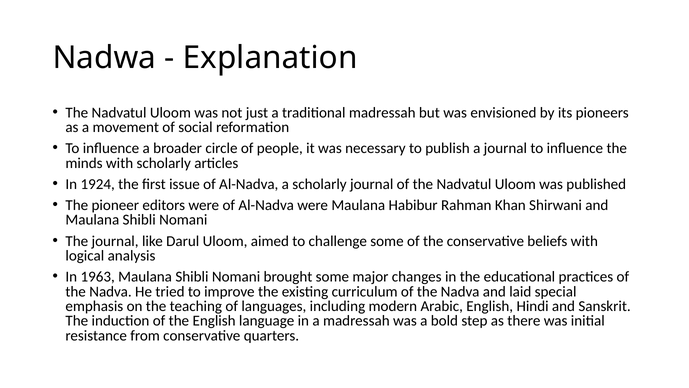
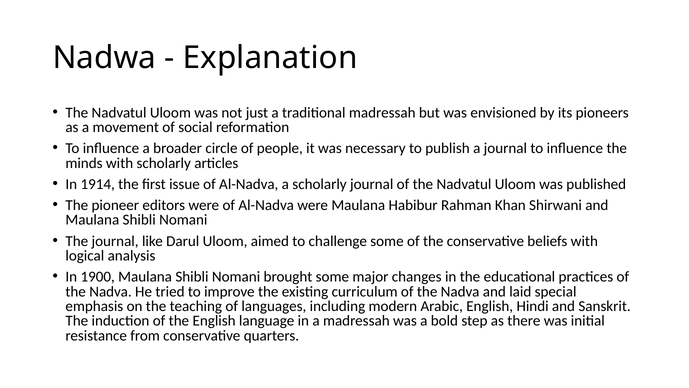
1924: 1924 -> 1914 (98, 184)
1963: 1963 -> 1900 (98, 277)
